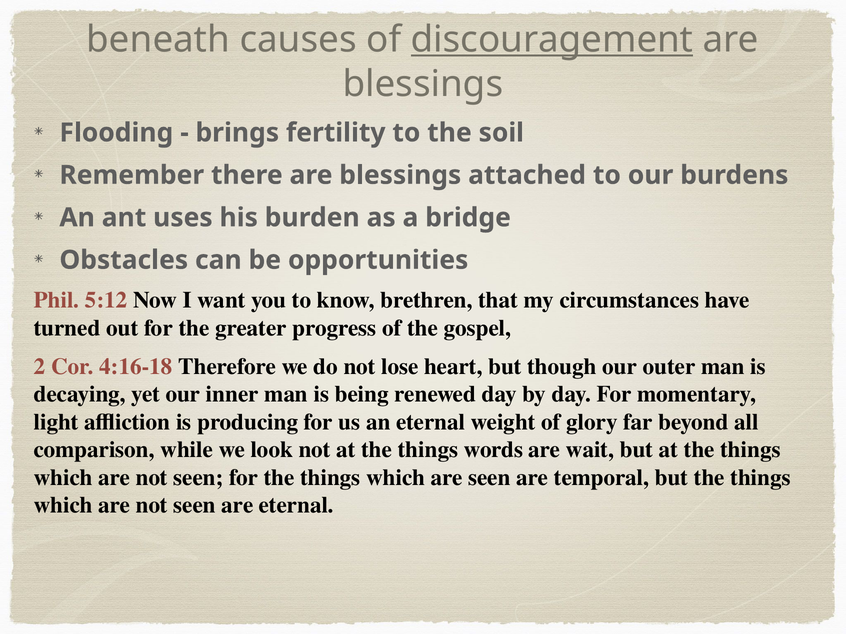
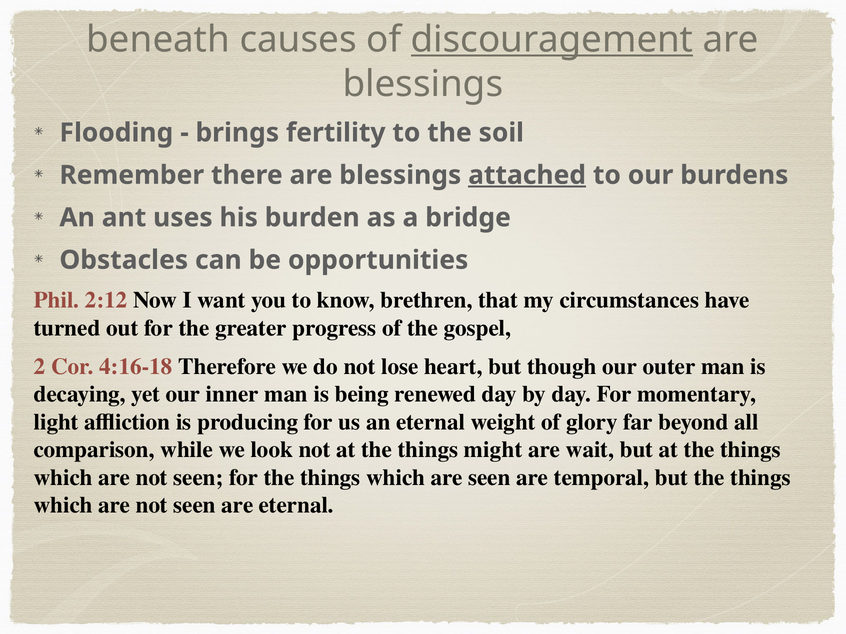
attached underline: none -> present (527, 175)
5:12: 5:12 -> 2:12 (106, 301)
words: words -> might (493, 450)
